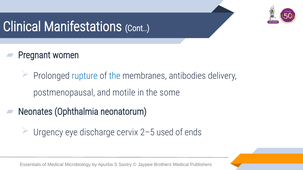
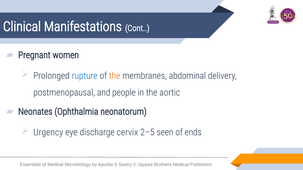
the colour: blue -> orange (115, 76)
antibodies: antibodies -> abdominal (187, 76)
motile: motile -> people (124, 93)
some: some -> aortic (170, 93)
used: used -> seen (165, 133)
